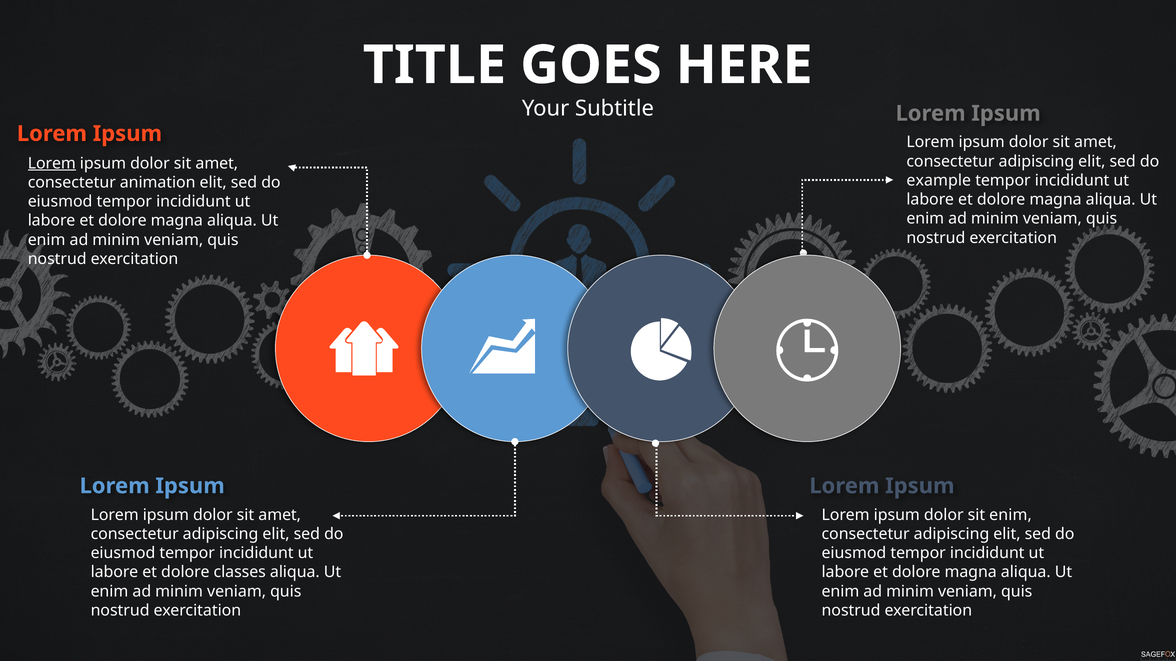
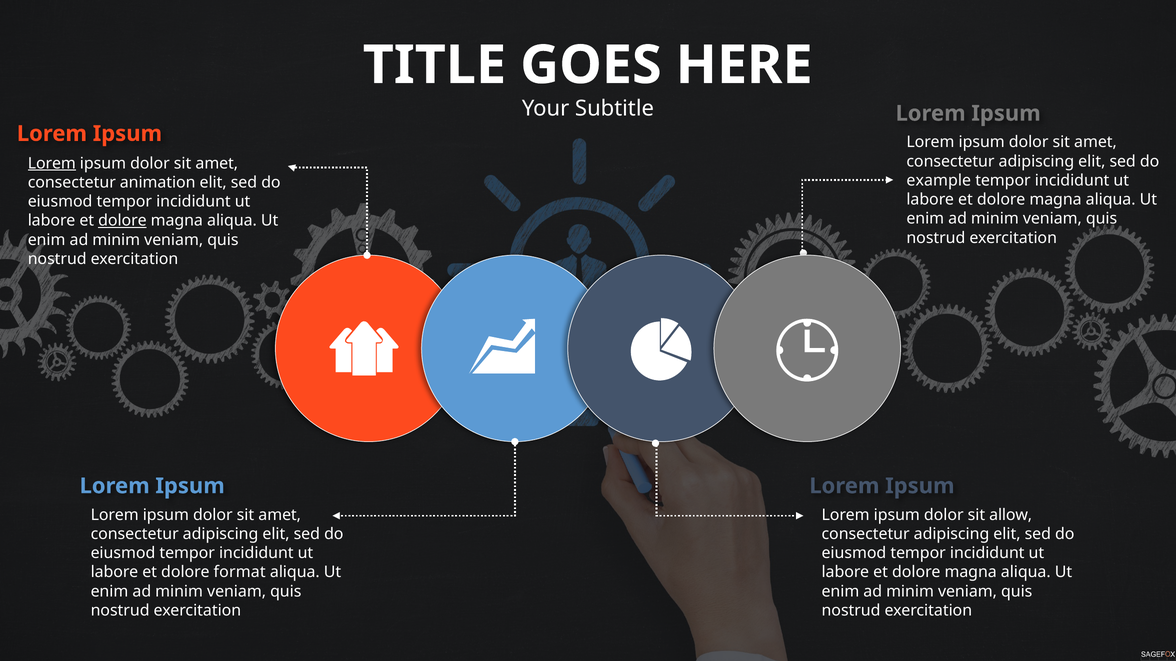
dolore underline: none -> present (122, 221)
sit enim: enim -> allow (1011, 515)
classes: classes -> format (240, 573)
